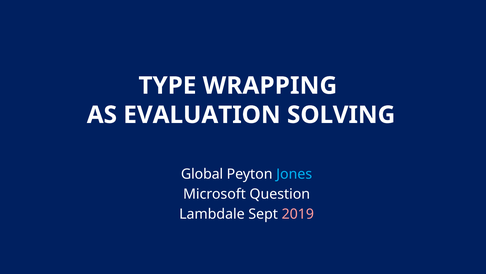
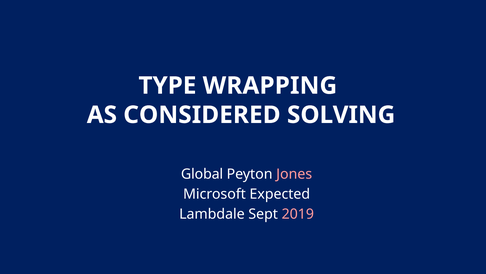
EVALUATION: EVALUATION -> CONSIDERED (202, 115)
Jones colour: light blue -> pink (294, 174)
Question: Question -> Expected (280, 194)
